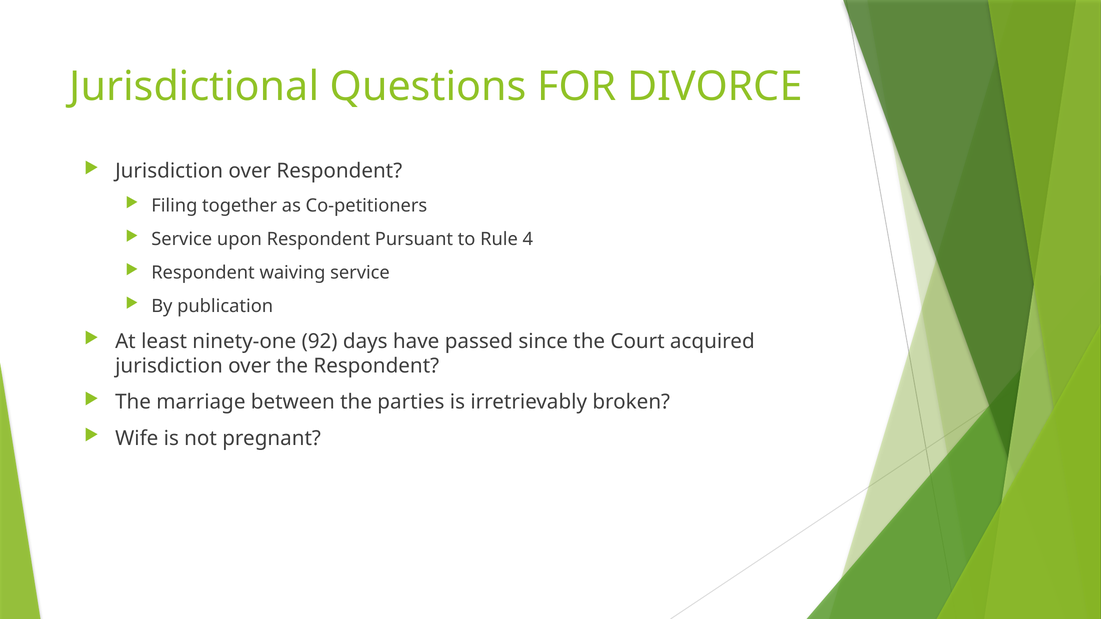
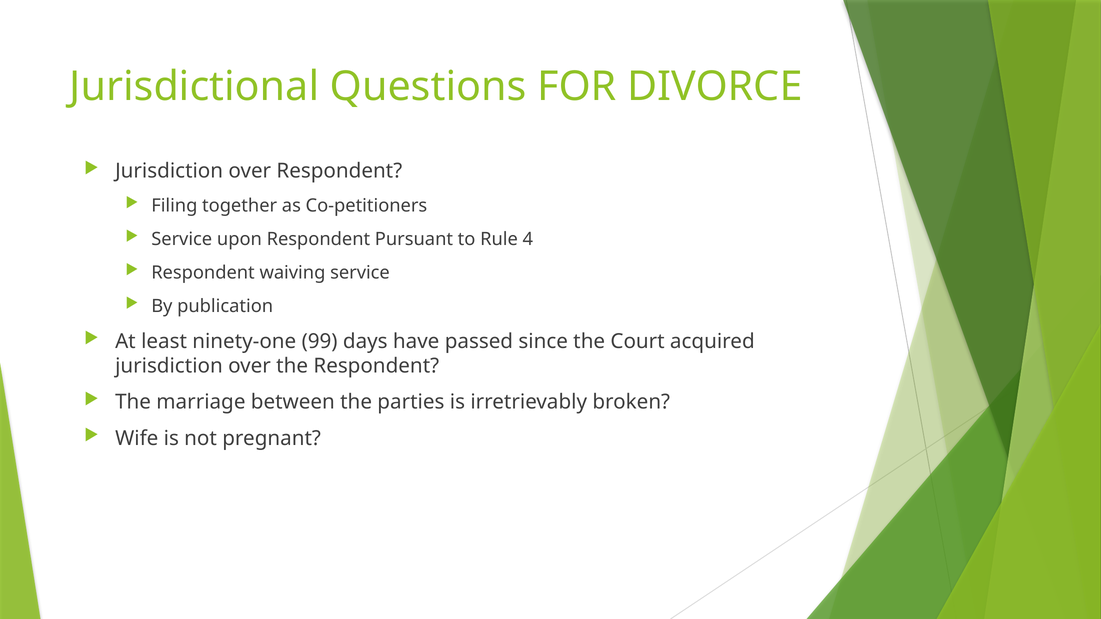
92: 92 -> 99 (320, 341)
